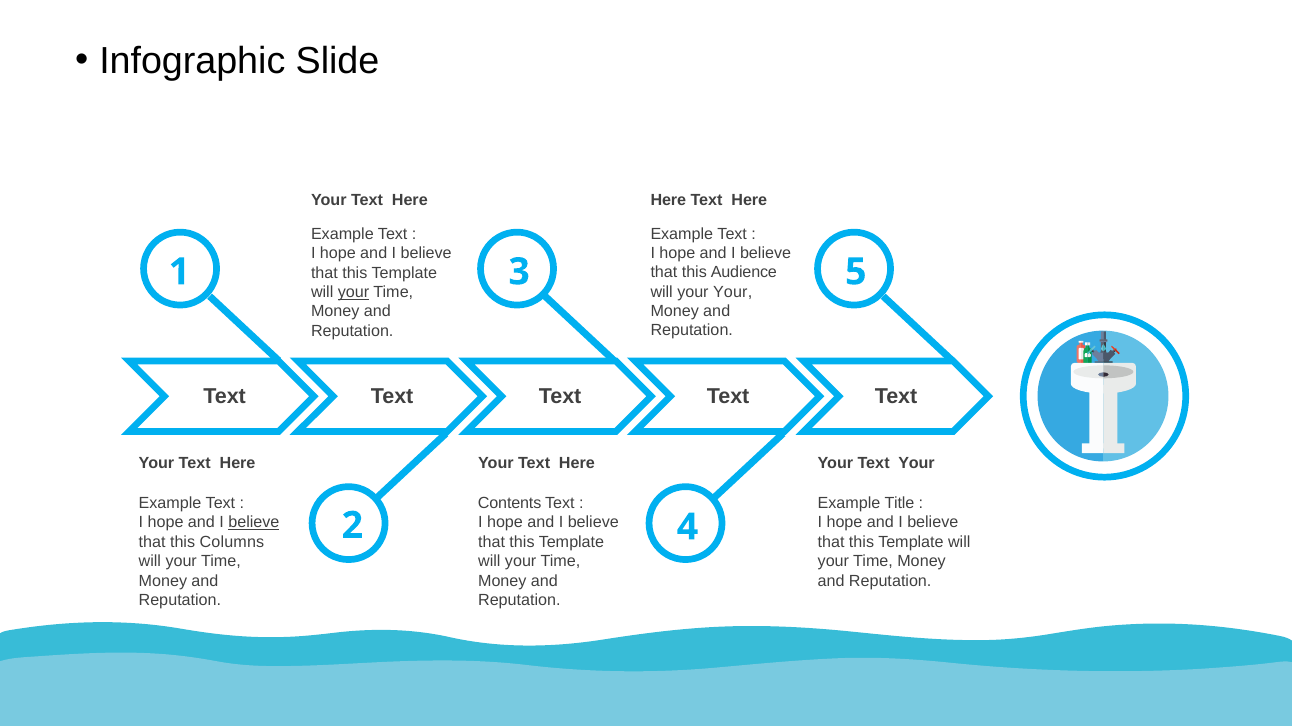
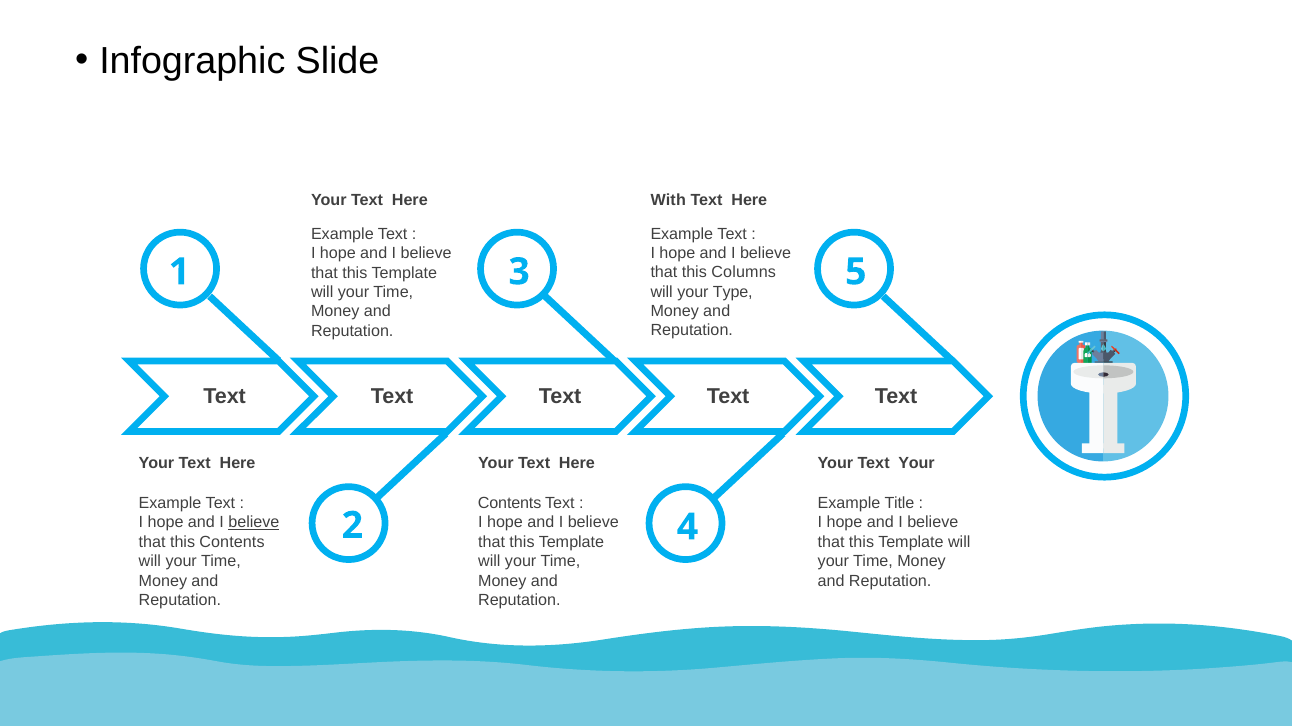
Here: Here -> With (668, 201)
Audience: Audience -> Columns (744, 273)
your Your: Your -> Type (733, 292)
your underline: present -> none (354, 293)
this Columns: Columns -> Contents (232, 543)
